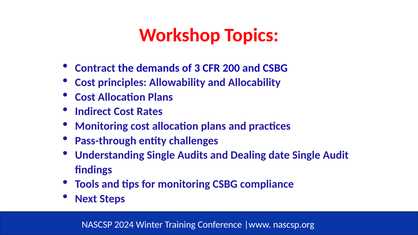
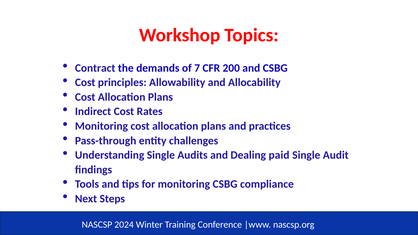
3: 3 -> 7 (197, 68)
date: date -> paid (279, 155)
